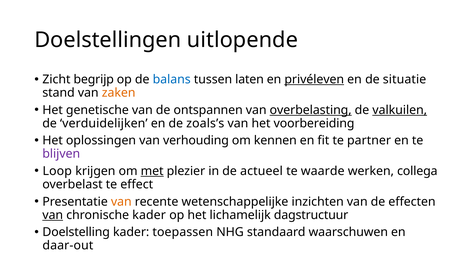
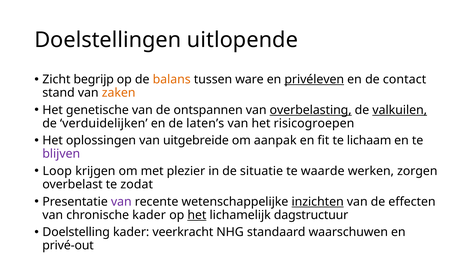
balans colour: blue -> orange (172, 79)
laten: laten -> ware (249, 79)
situatie: situatie -> contact (405, 79)
zoals’s: zoals’s -> laten’s (205, 123)
voorbereiding: voorbereiding -> risicogroepen (314, 123)
verhouding: verhouding -> uitgebreide (196, 141)
kennen: kennen -> aanpak (275, 141)
partner: partner -> lichaam (369, 141)
met underline: present -> none (152, 171)
actueel: actueel -> situatie (262, 171)
collega: collega -> zorgen (417, 171)
effect: effect -> zodat (137, 185)
van colour: orange -> purple (121, 202)
inzichten underline: none -> present (318, 202)
van underline: present -> none (53, 215)
het underline: none -> present (197, 215)
toepassen: toepassen -> veerkracht (183, 232)
daar-out: daar-out -> privé-out (68, 246)
